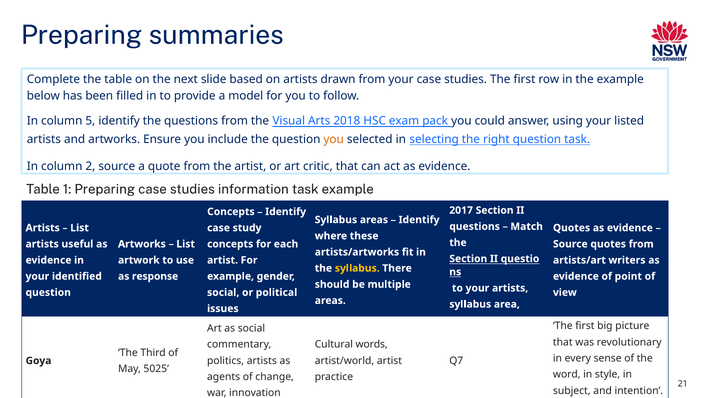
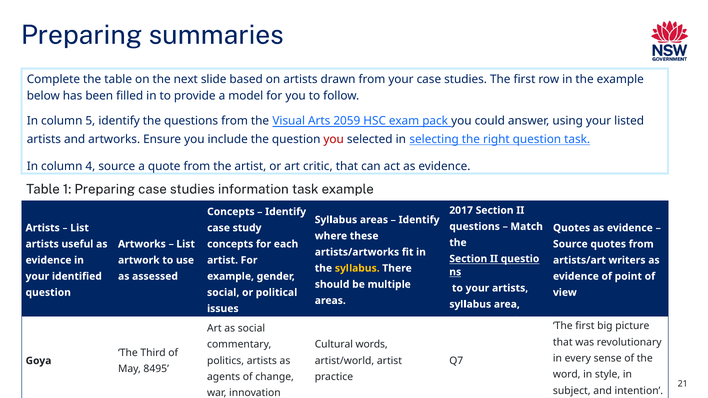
2018: 2018 -> 2059 (347, 121)
you colour: orange -> red (334, 140)
2: 2 -> 4 (90, 167)
response: response -> assessed (155, 276)
5025: 5025 -> 8495 (156, 369)
